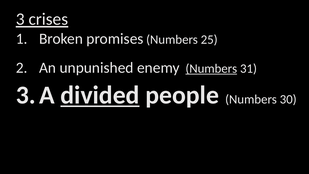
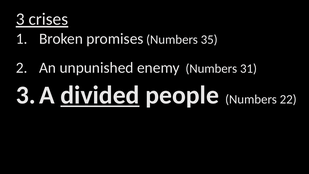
25: 25 -> 35 (209, 40)
Numbers underline: present -> none (211, 68)
30: 30 -> 22 (288, 99)
